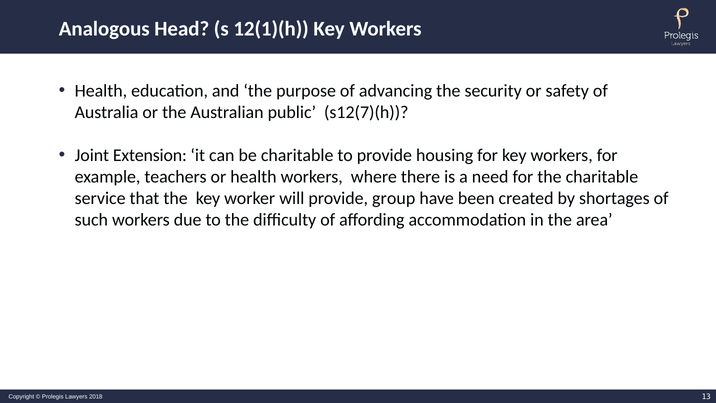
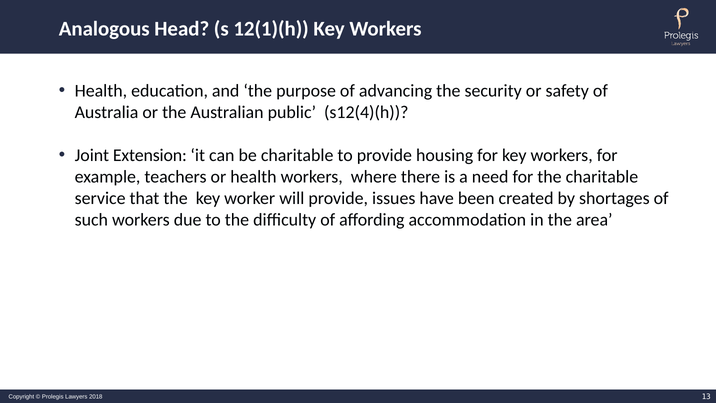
s12(7)(h: s12(7)(h -> s12(4)(h (366, 112)
group: group -> issues (394, 198)
